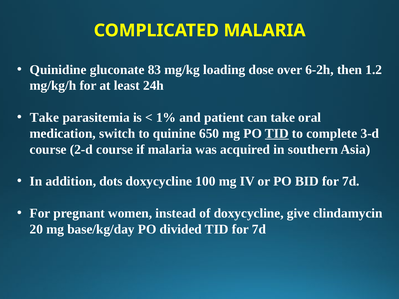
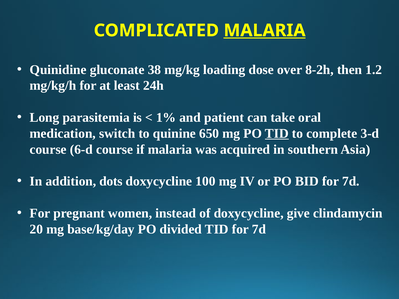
MALARIA underline: none -> present (265, 30)
83: 83 -> 38 (154, 70)
6-2h: 6-2h -> 8-2h (319, 70)
Take: Take -> Long (44, 118)
2-d: 2-d -> 6-d (81, 150)
